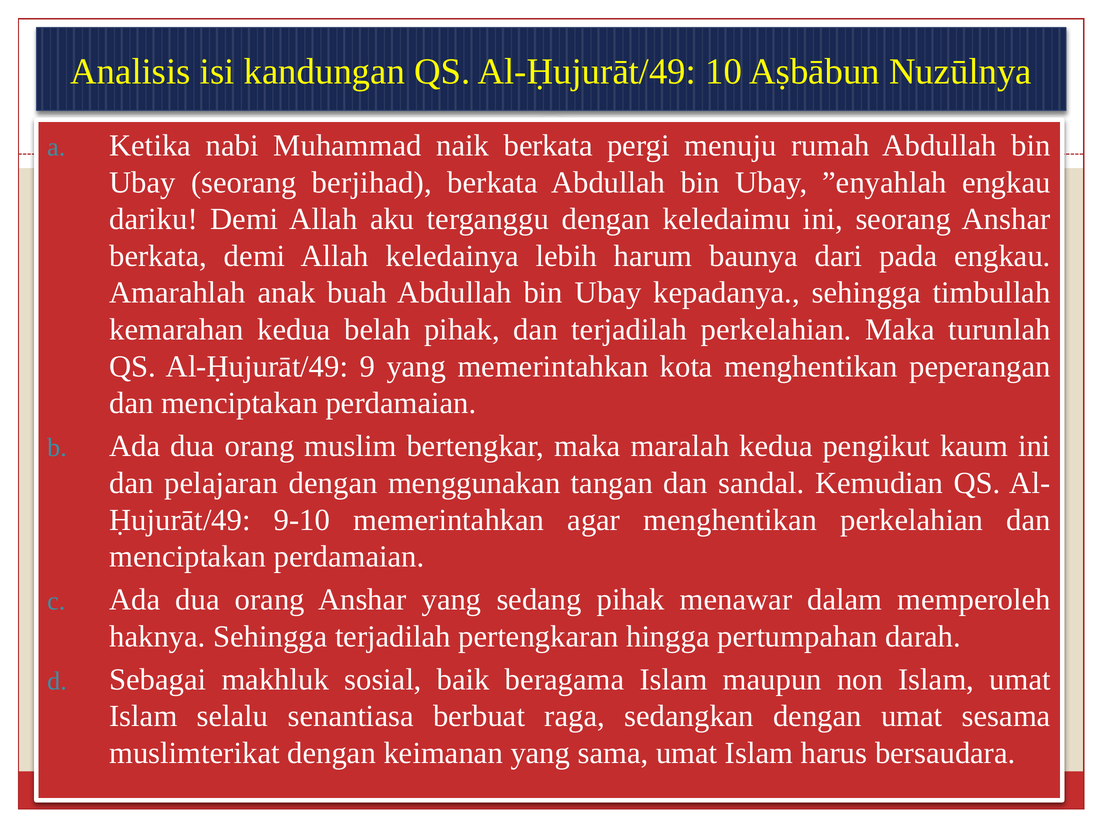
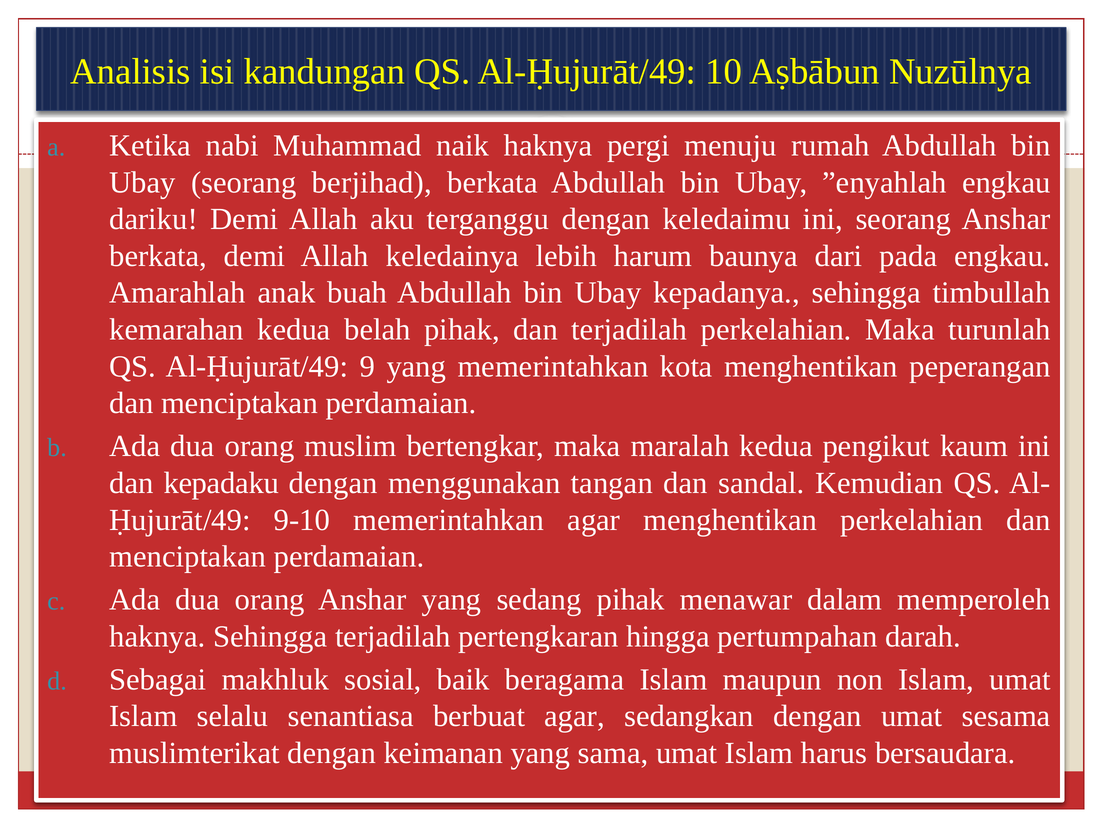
naik berkata: berkata -> haknya (548, 145)
pelajaran: pelajaran -> kepadaku (221, 483)
berbuat raga: raga -> agar (575, 716)
